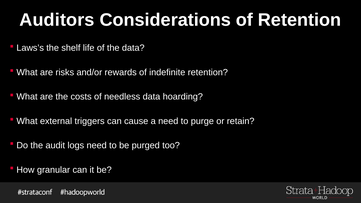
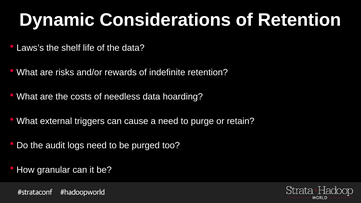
Auditors: Auditors -> Dynamic (57, 20)
